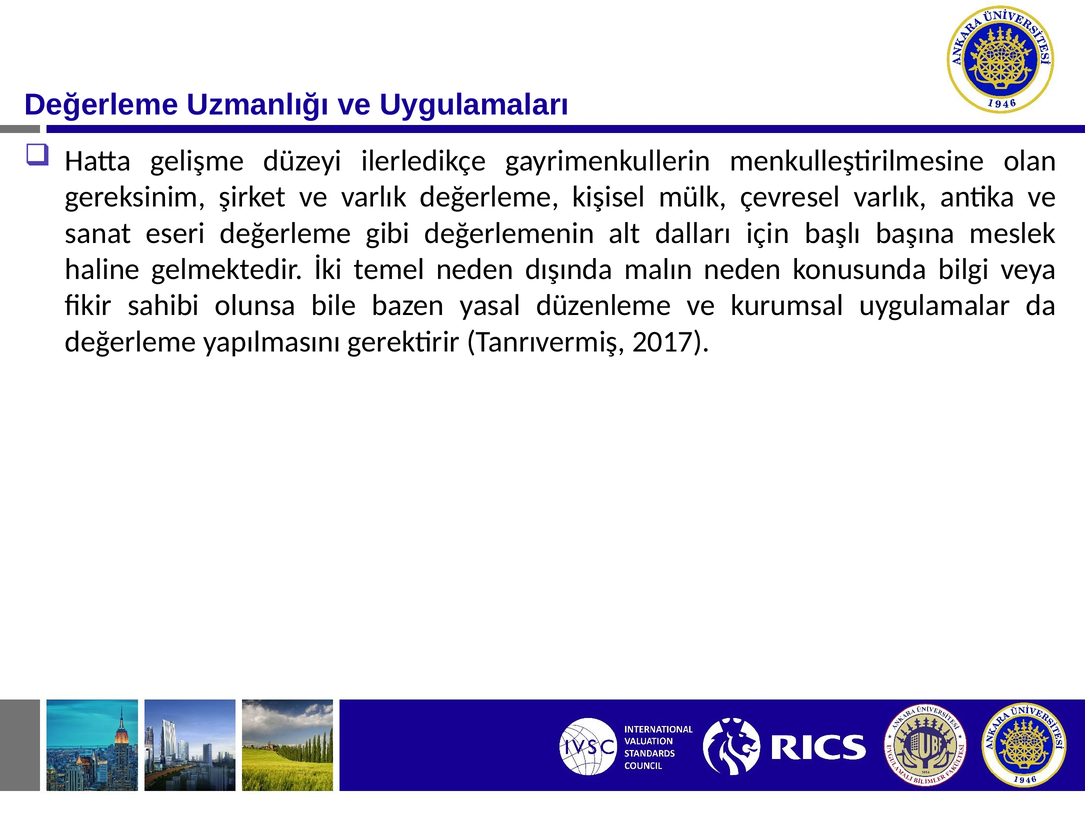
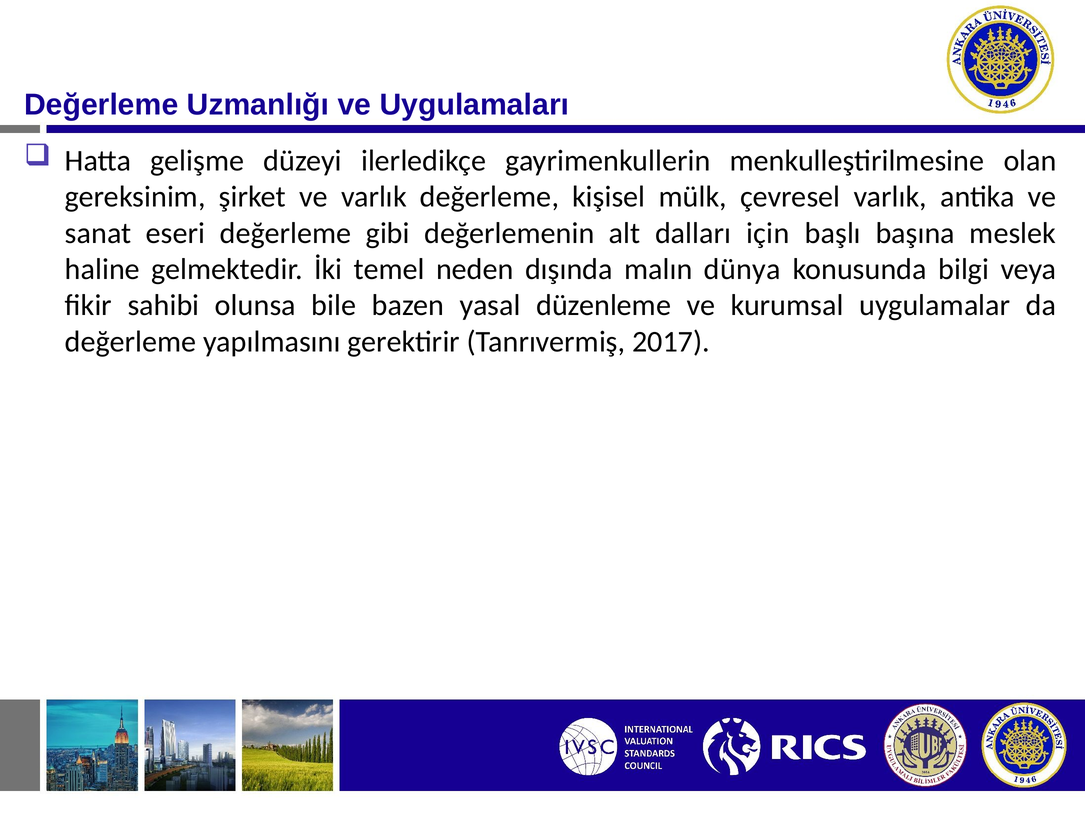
malın neden: neden -> dünya (742, 269)
